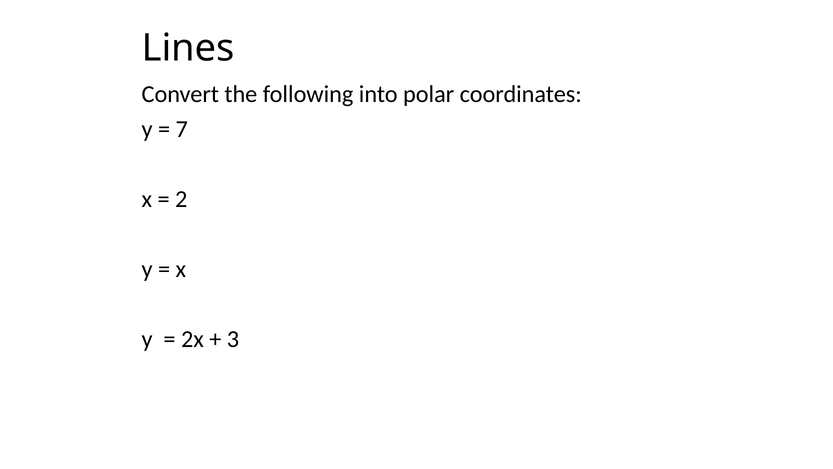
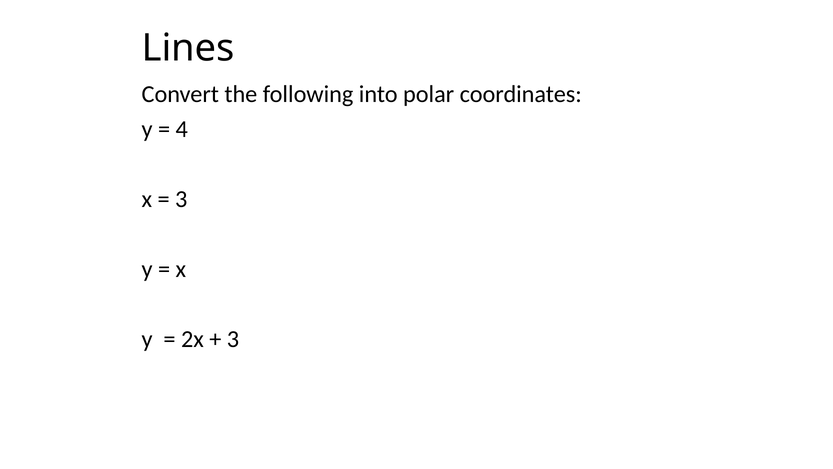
7: 7 -> 4 (182, 129)
2: 2 -> 3 (181, 199)
